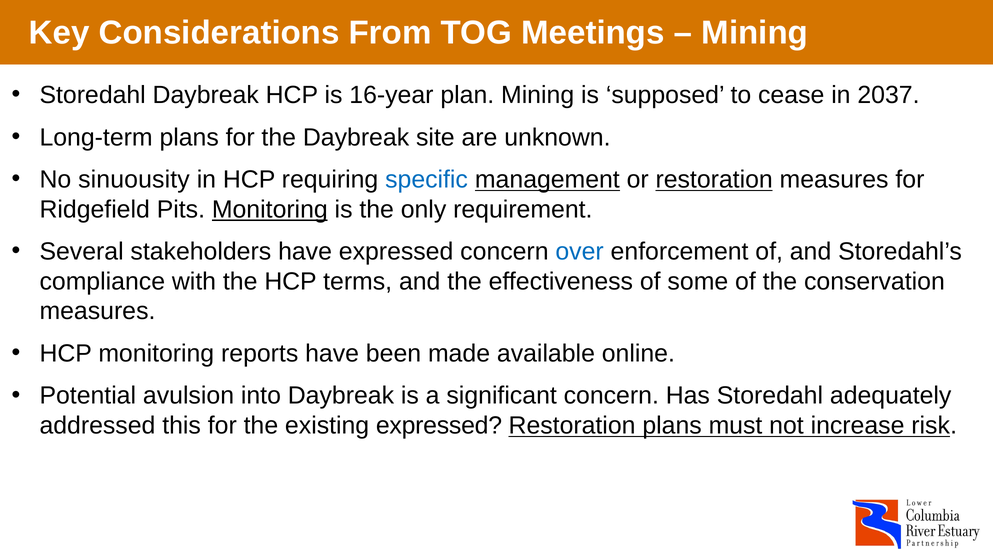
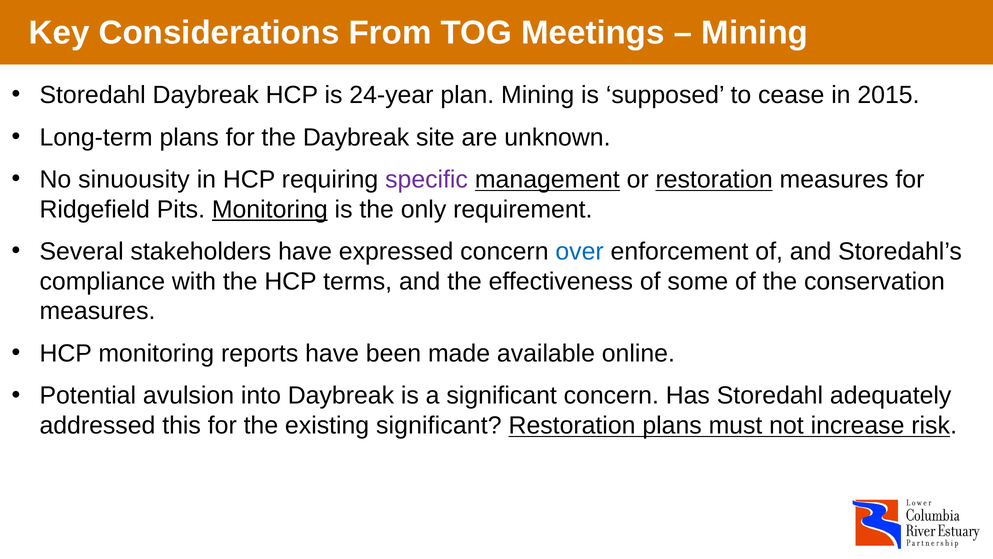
16-year: 16-year -> 24-year (391, 95)
2037: 2037 -> 2015 (888, 95)
specific colour: blue -> purple (427, 179)
existing expressed: expressed -> significant (439, 425)
